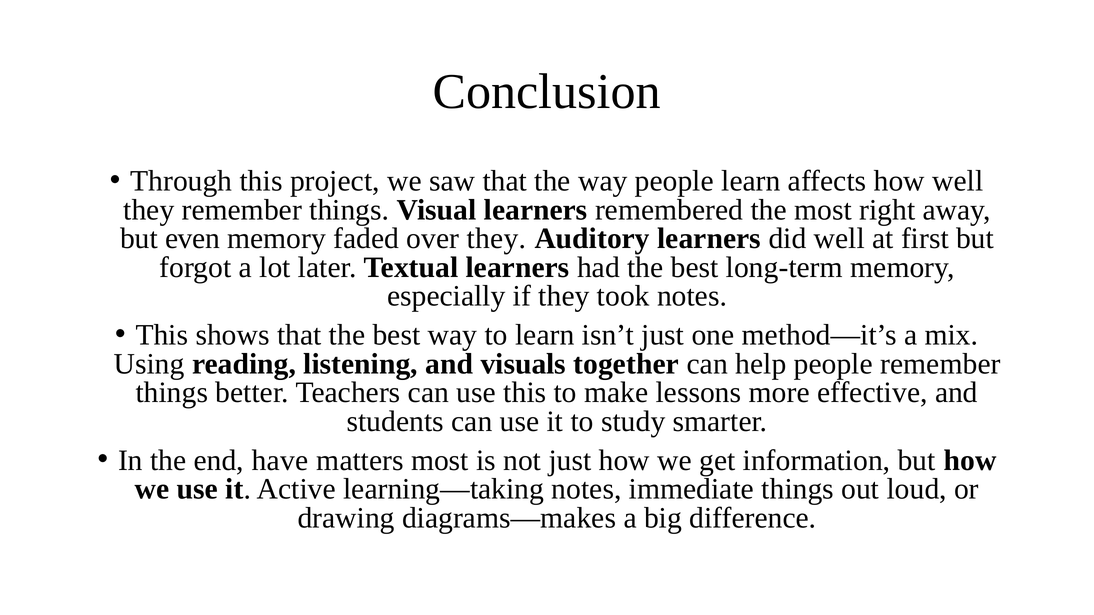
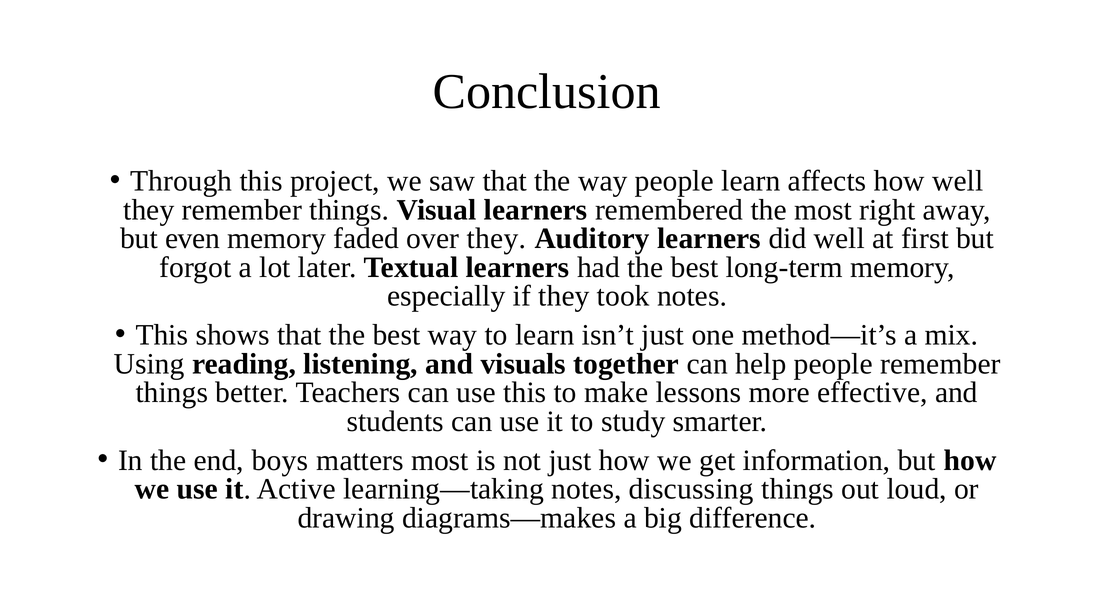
have: have -> boys (280, 461)
immediate: immediate -> discussing (691, 489)
